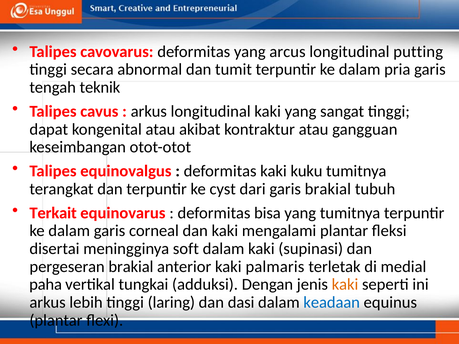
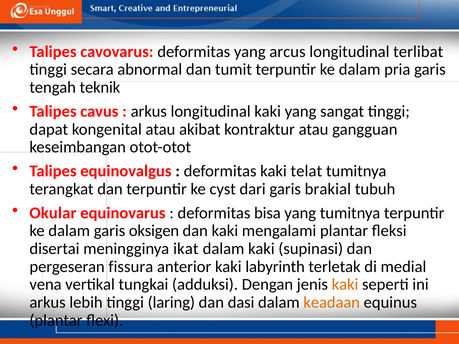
putting: putting -> terlibat (418, 52)
kuku: kuku -> telat (306, 171)
Terkait: Terkait -> Okular (53, 213)
corneal: corneal -> oksigen (154, 231)
soft: soft -> ikat (186, 249)
pergeseran brakial: brakial -> fissura (131, 267)
palmaris: palmaris -> labyrinth (275, 267)
paha: paha -> vena (46, 285)
keadaan colour: blue -> orange (332, 303)
